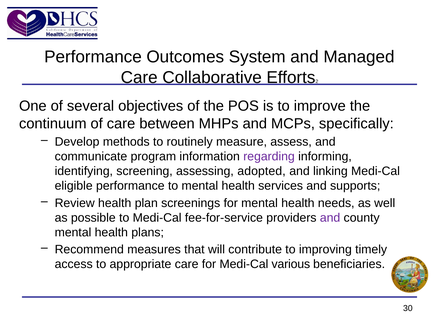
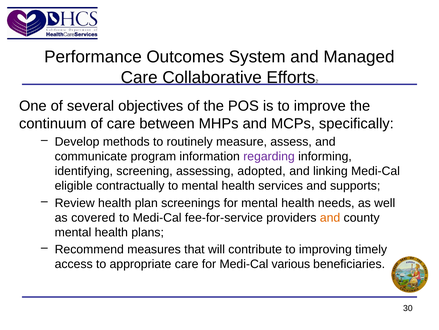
eligible performance: performance -> contractually (130, 186)
possible: possible -> covered (93, 217)
and colour: purple -> orange (330, 217)
